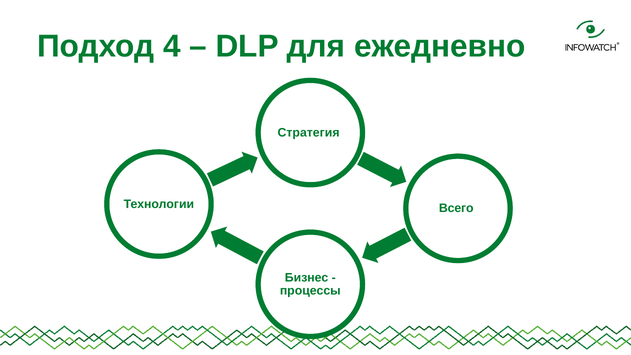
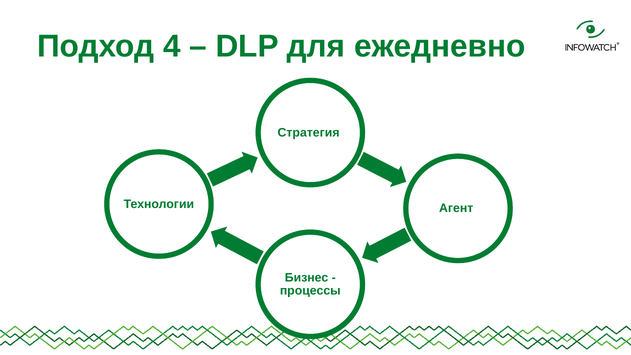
Всего: Всего -> Агент (456, 208)
